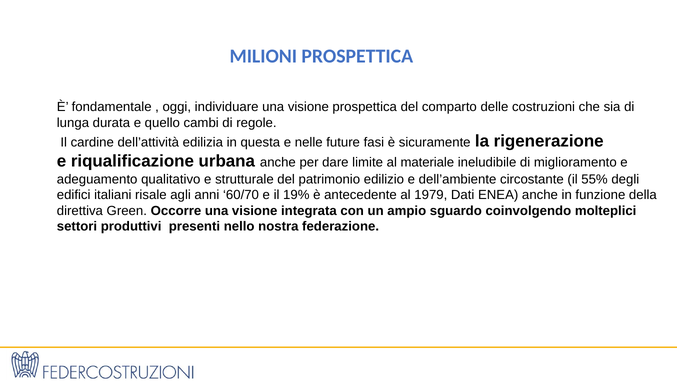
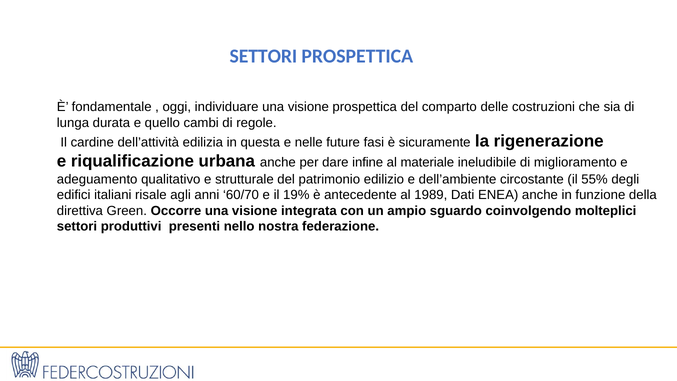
MILIONI: MILIONI -> SETTORI (263, 56)
limite: limite -> infine (368, 163)
1979: 1979 -> 1989 (431, 195)
